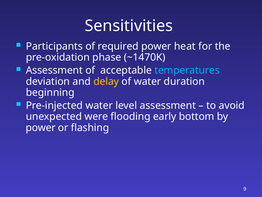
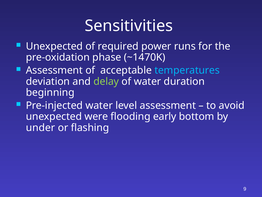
Participants: Participants -> Unexpected (54, 46)
heat: heat -> runs (185, 46)
delay colour: yellow -> light green (106, 81)
power: power -> under (41, 127)
